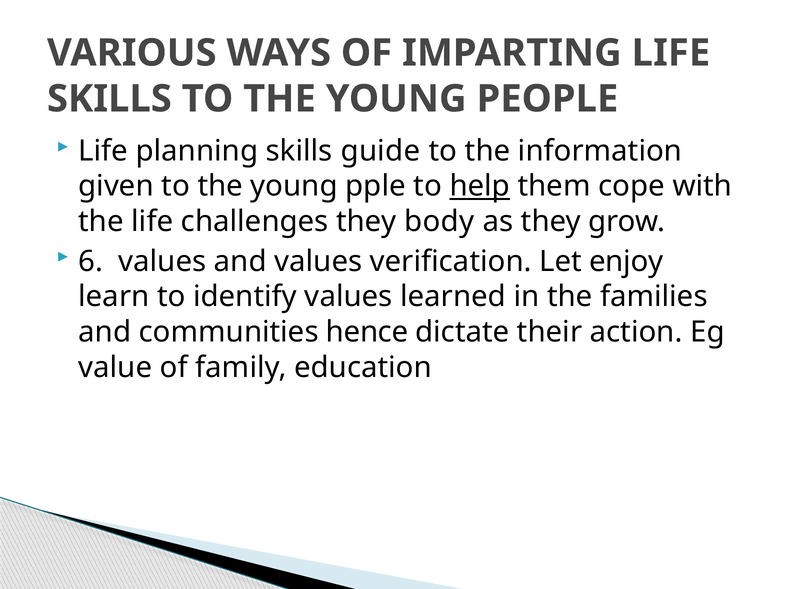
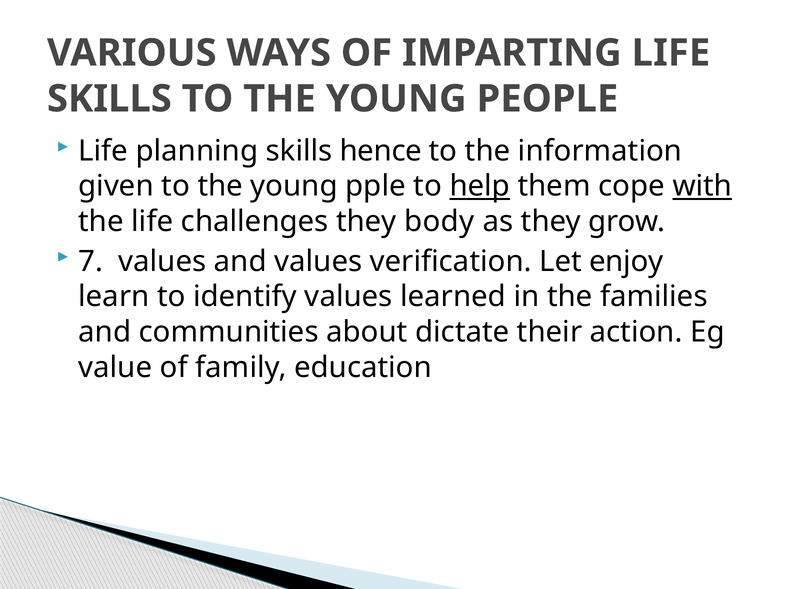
guide: guide -> hence (381, 151)
with underline: none -> present (702, 186)
6: 6 -> 7 (91, 261)
hence: hence -> about (367, 332)
